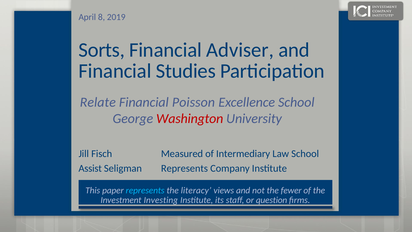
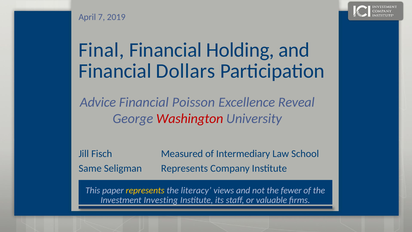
8: 8 -> 7 (102, 17)
Sorts: Sorts -> Final (102, 50)
Adviser: Adviser -> Holding (240, 50)
Studies: Studies -> Dollars (186, 71)
Relate: Relate -> Advice (98, 102)
Excellence School: School -> Reveal (296, 102)
Assist: Assist -> Same (90, 168)
represents colour: light blue -> yellow (145, 190)
question: question -> valuable (272, 200)
